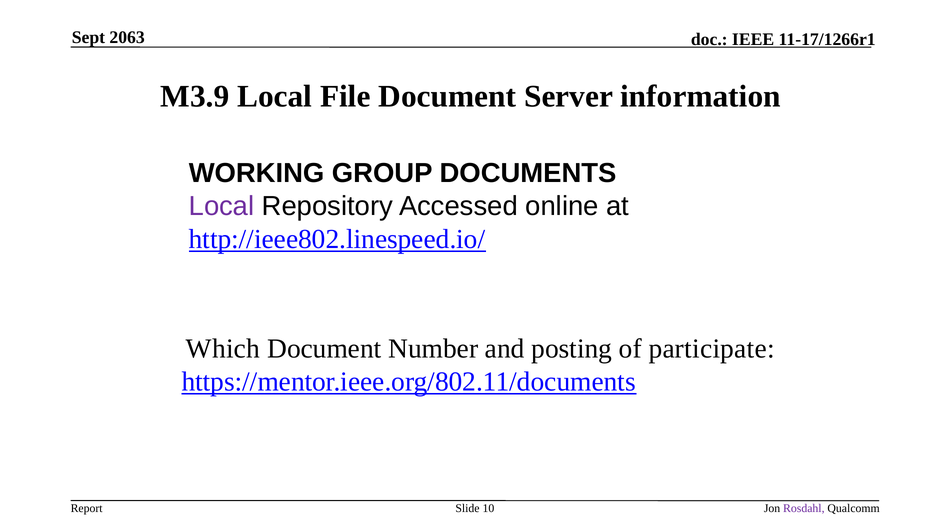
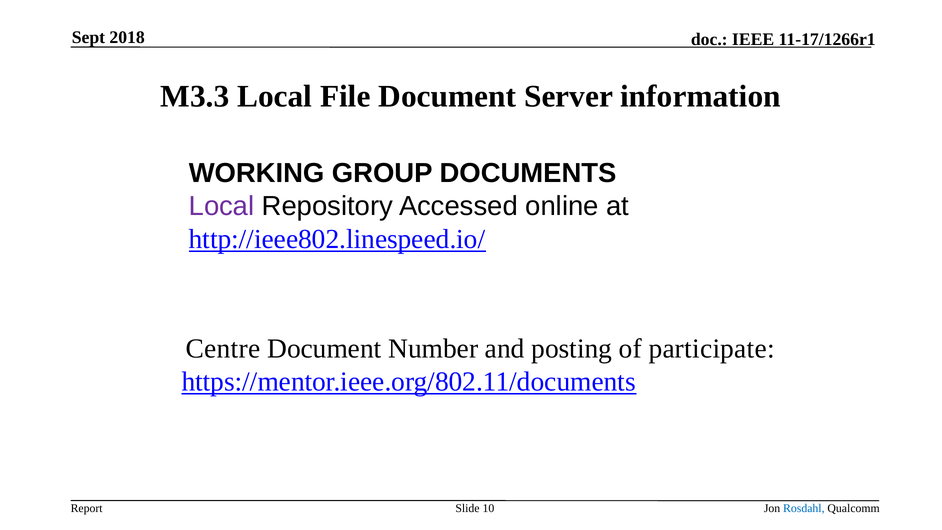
2063: 2063 -> 2018 (127, 37)
M3.9: M3.9 -> M3.3 (195, 96)
Which: Which -> Centre (223, 348)
Rosdahl colour: purple -> blue (804, 508)
